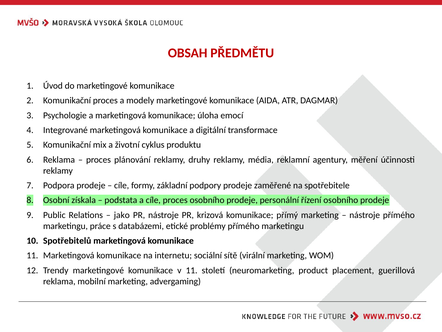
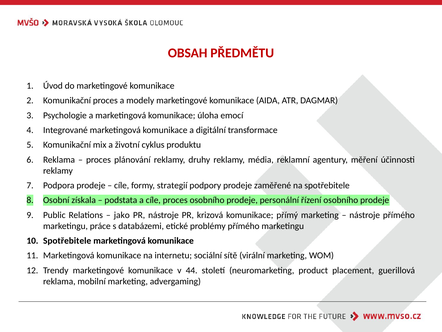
základní: základní -> strategií (172, 185)
Spotřebitelů: Spotřebitelů -> Spotřebitele (67, 240)
v 11: 11 -> 44 (192, 270)
